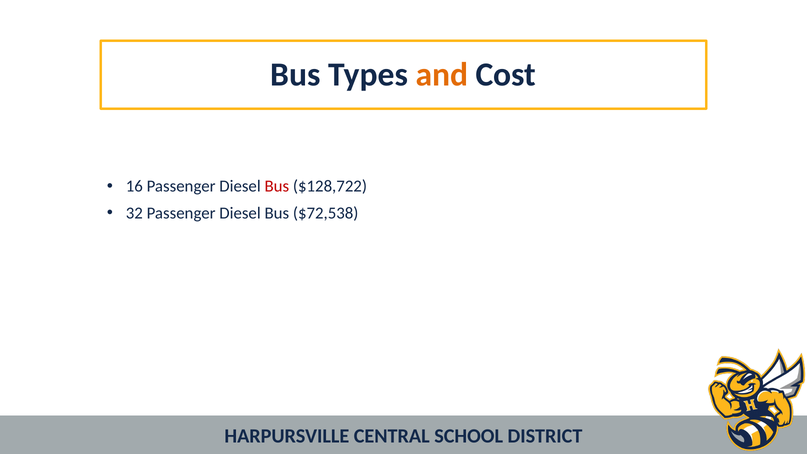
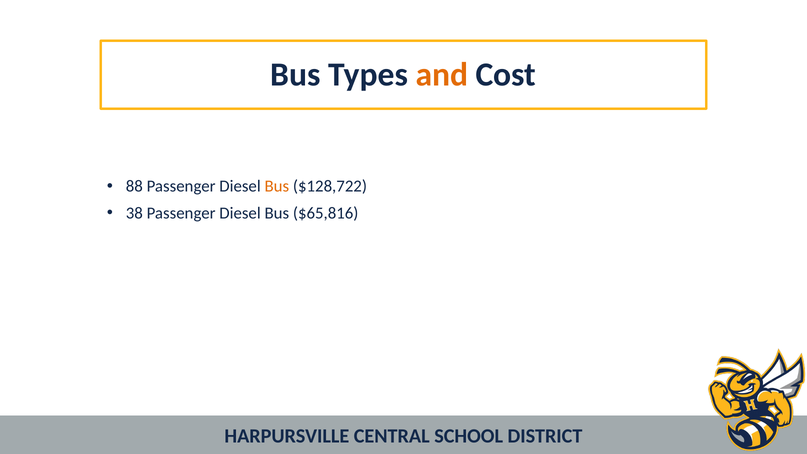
16: 16 -> 88 (134, 186)
Bus colour: red -> orange (277, 186)
32: 32 -> 38 (134, 213)
$72,538: $72,538 -> $65,816 (326, 213)
